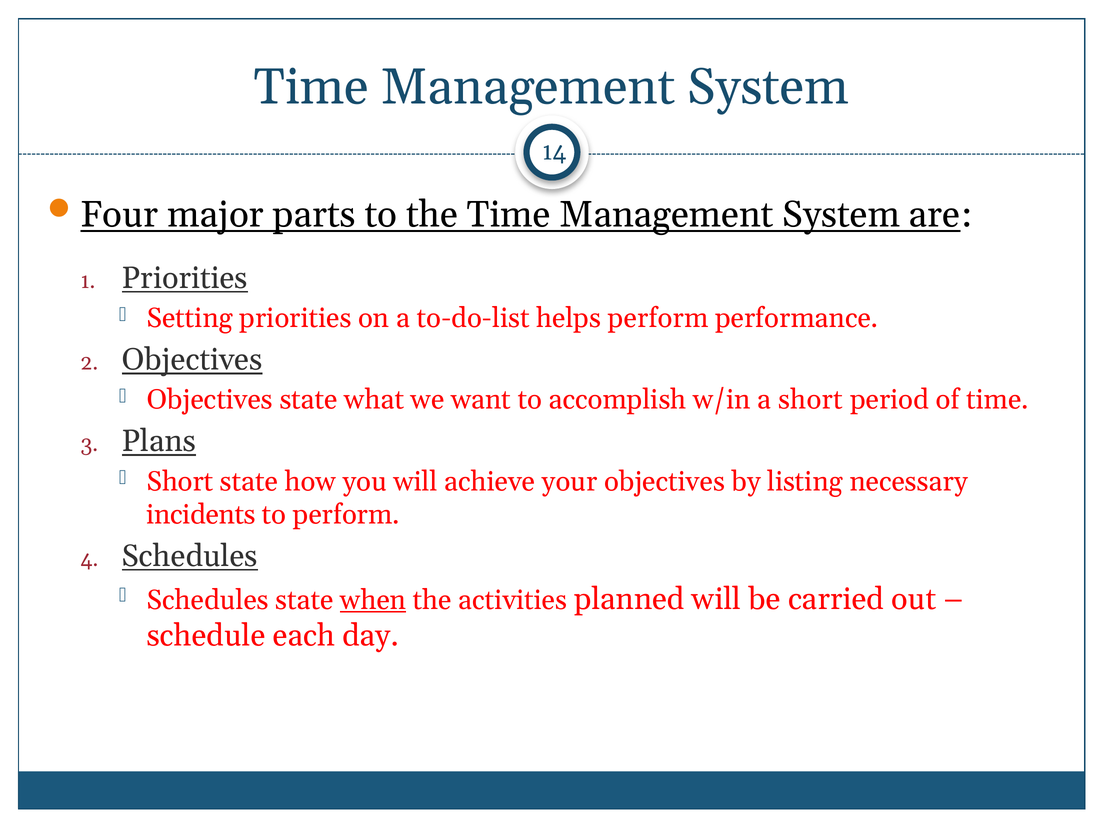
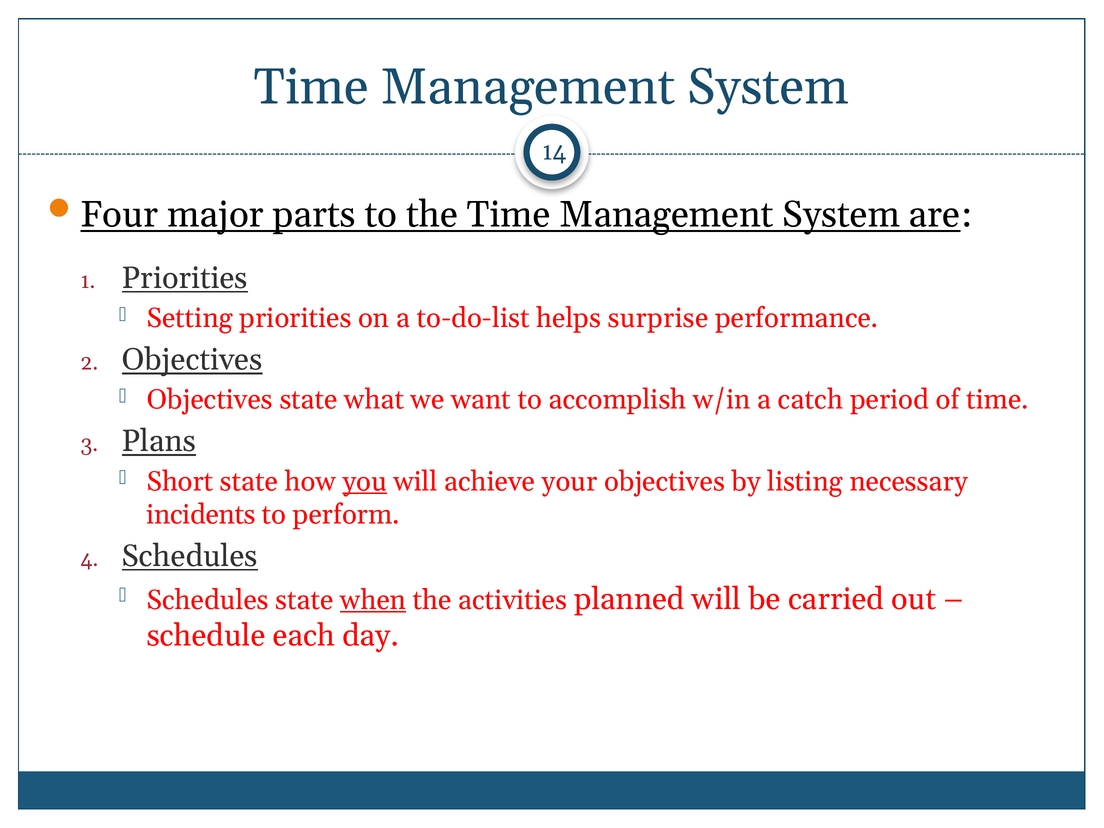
helps perform: perform -> surprise (658, 318)
a short: short -> catch (810, 400)
you underline: none -> present (365, 481)
